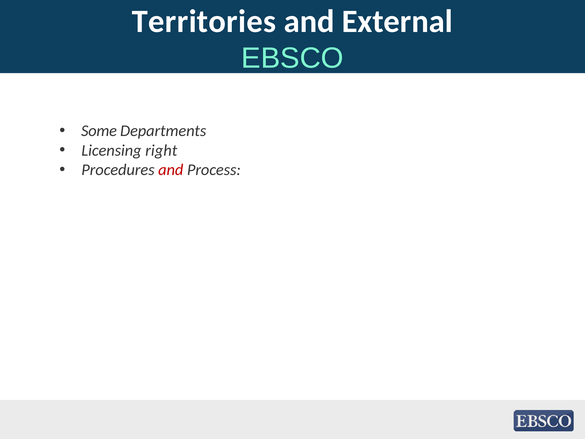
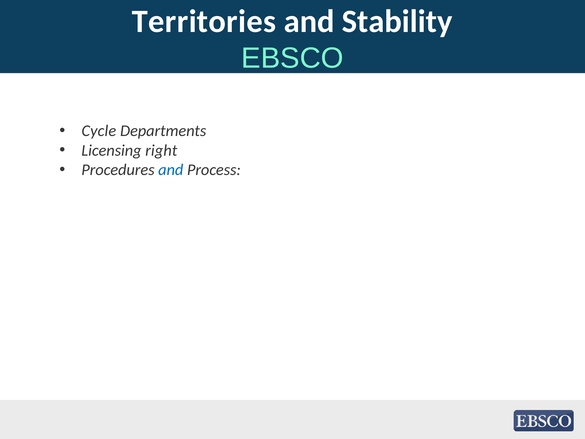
External: External -> Stability (397, 21)
Some: Some -> Cycle (99, 131)
and colour: red -> blue (171, 170)
